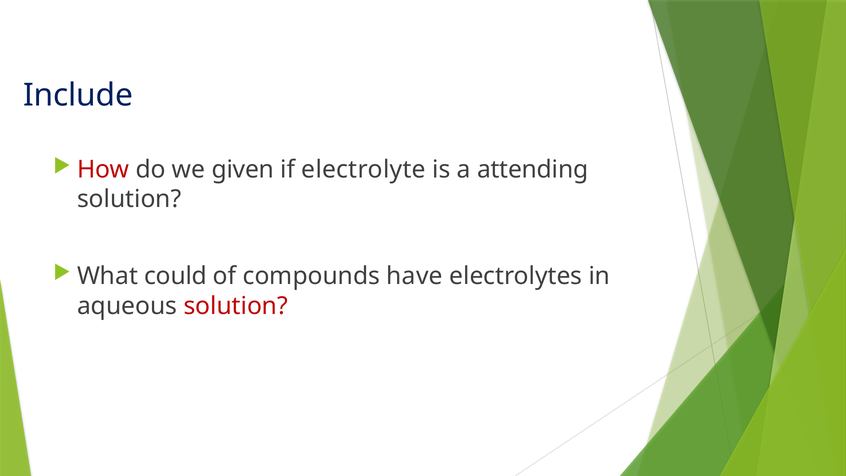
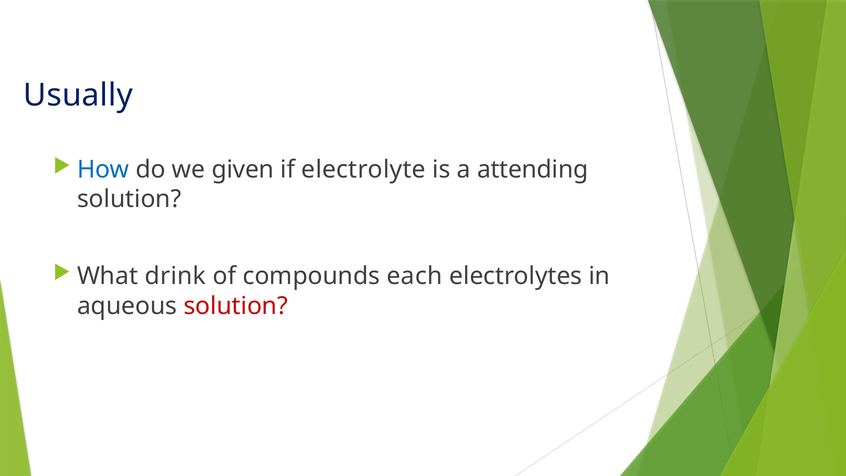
Include: Include -> Usually (78, 95)
How colour: red -> blue (103, 170)
could: could -> drink (175, 276)
have: have -> each (415, 276)
